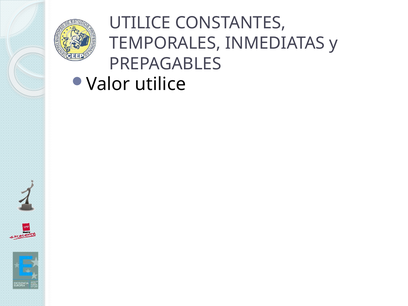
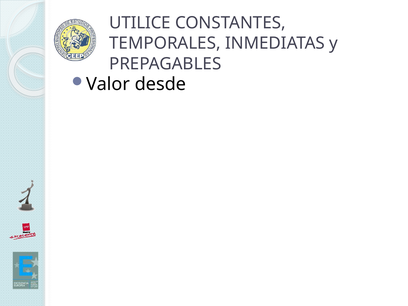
Valor utilice: utilice -> desde (160, 84)
